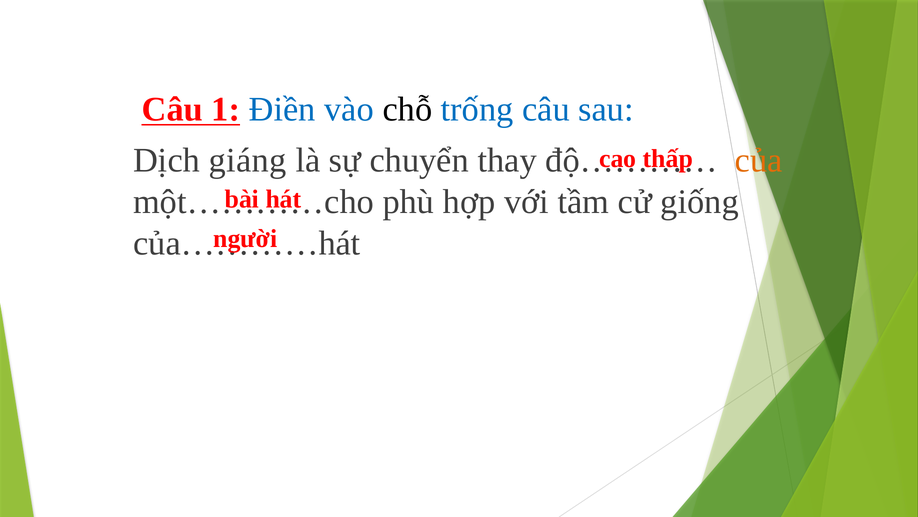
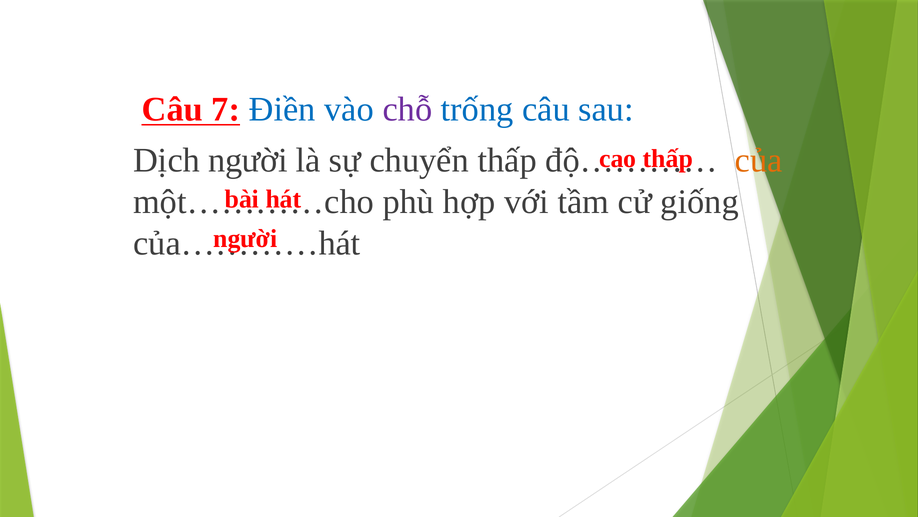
1: 1 -> 7 (226, 109)
chỗ colour: black -> purple (407, 109)
Dịch giáng: giáng -> người (248, 160)
chuyển thay: thay -> thấp (507, 160)
